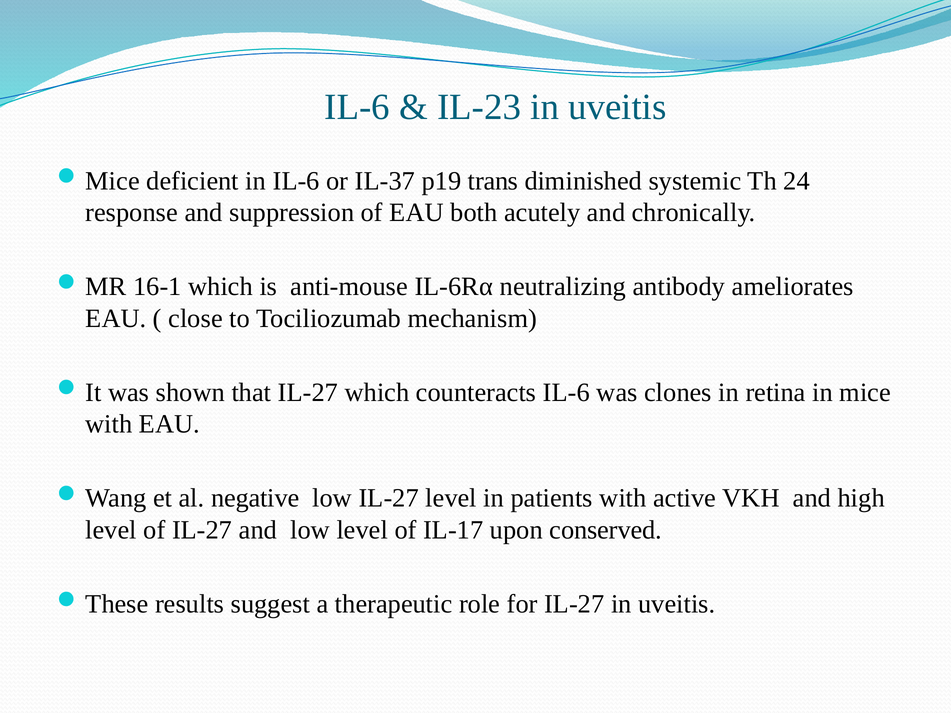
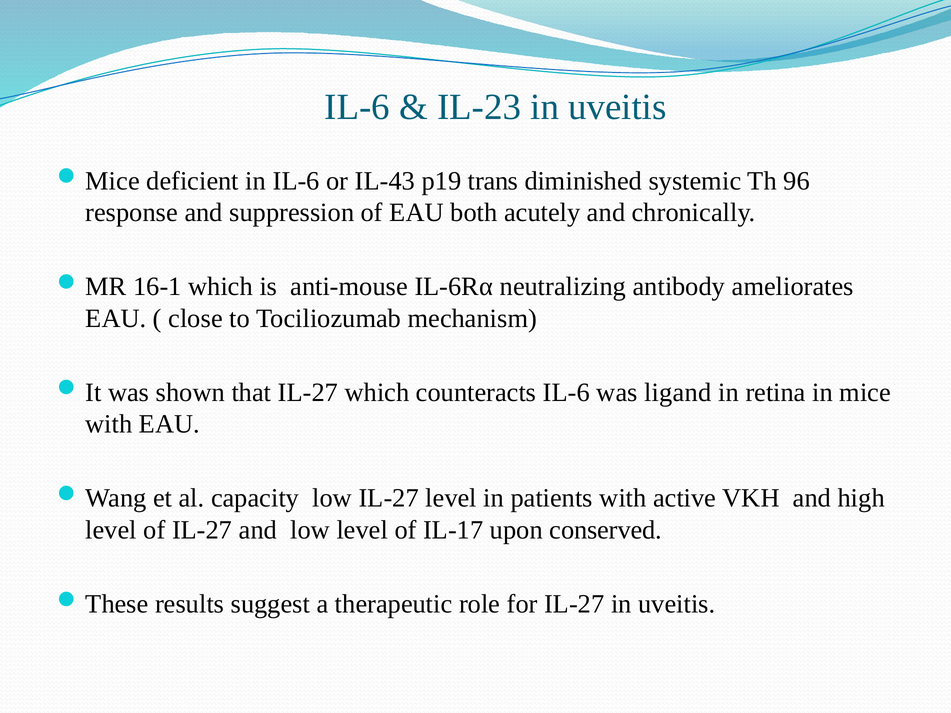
IL-37: IL-37 -> IL-43 (385, 181)
24: 24 -> 96 (797, 181)
clones: clones -> ligand (678, 393)
negative: negative -> capacity (255, 498)
